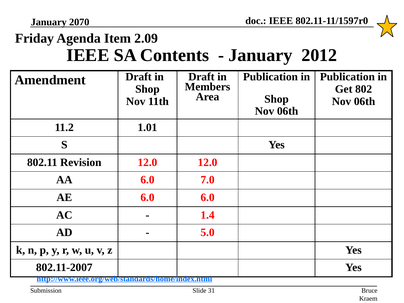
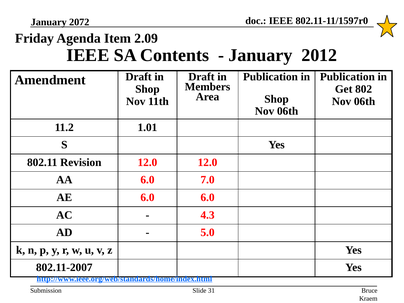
2070: 2070 -> 2072 (79, 22)
1.4: 1.4 -> 4.3 (208, 215)
